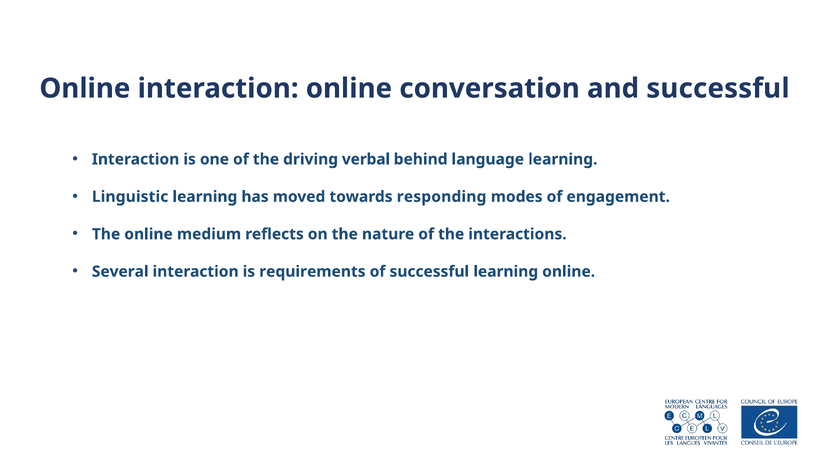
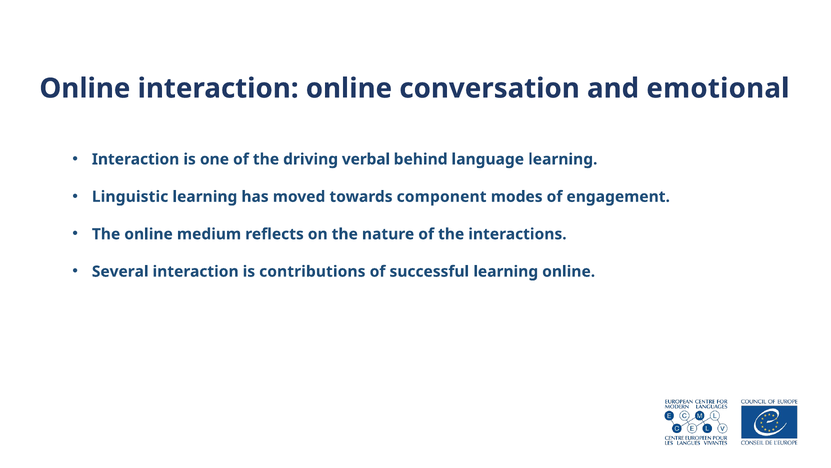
and successful: successful -> emotional (718, 88)
responding: responding -> component (442, 196)
requirements: requirements -> contributions (312, 271)
